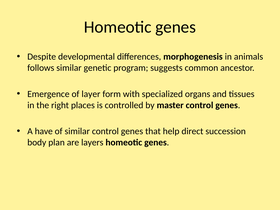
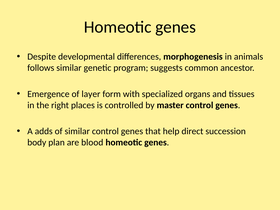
have: have -> adds (44, 131)
layers: layers -> blood (92, 143)
